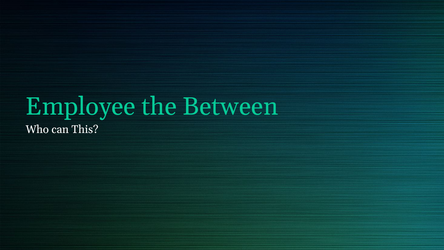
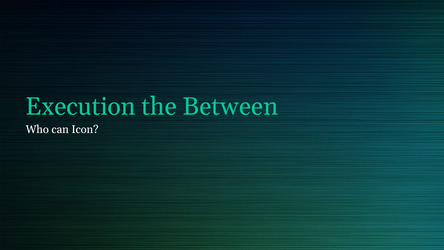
Employee: Employee -> Execution (81, 107)
This: This -> Icon (85, 129)
